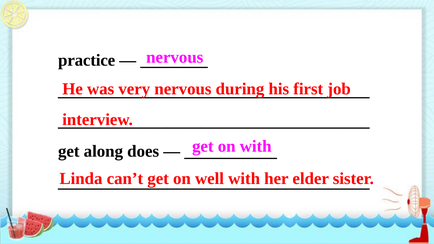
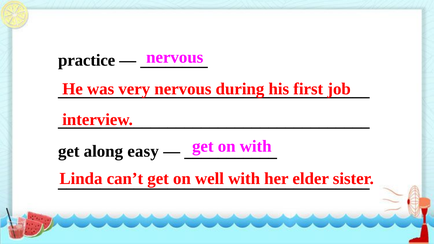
does: does -> easy (143, 151)
